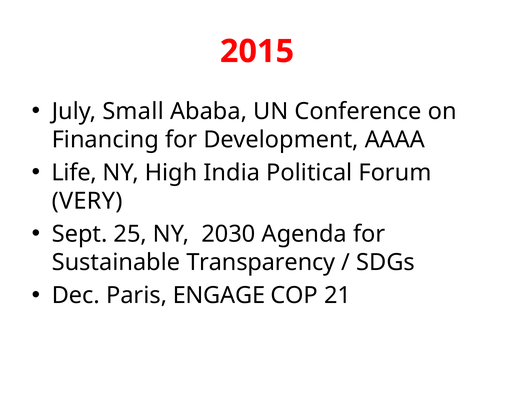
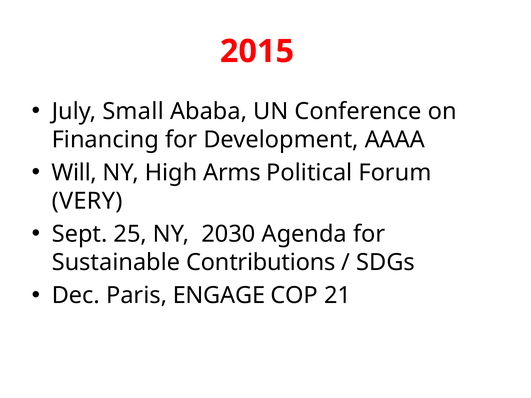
Life: Life -> Will (74, 173)
India: India -> Arms (232, 173)
Transparency: Transparency -> Contributions (261, 263)
